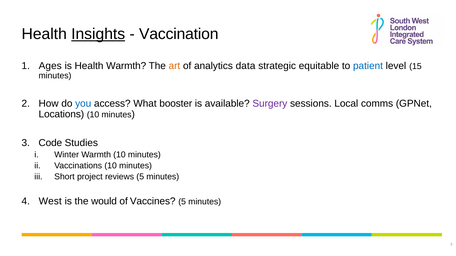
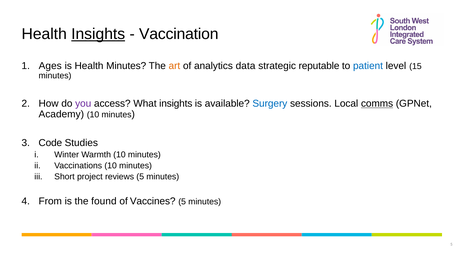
Health Warmth: Warmth -> Minutes (126, 66)
equitable: equitable -> reputable (319, 66)
you colour: blue -> purple (83, 104)
What booster: booster -> insights (176, 104)
Surgery colour: purple -> blue (270, 104)
comms underline: none -> present (377, 104)
Locations: Locations -> Academy (61, 115)
West: West -> From (50, 202)
would: would -> found (104, 202)
